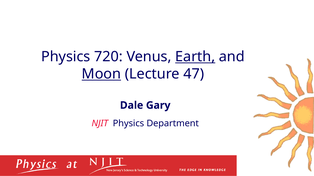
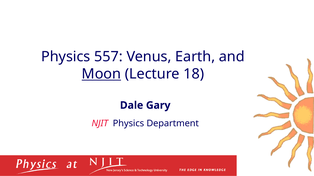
720: 720 -> 557 (108, 57)
Earth underline: present -> none (195, 57)
47: 47 -> 18 (194, 74)
